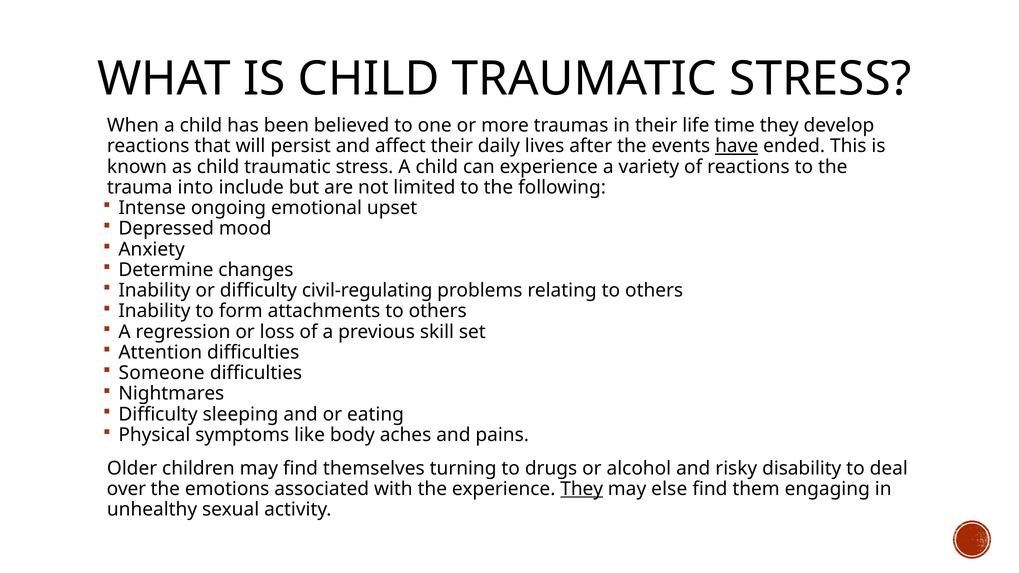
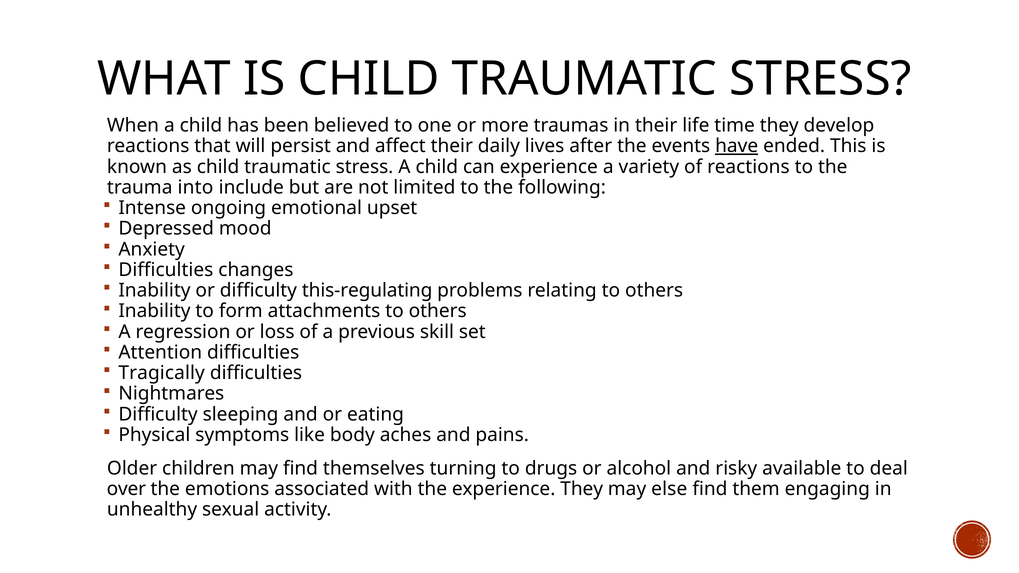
Determine: Determine -> Difficulties (166, 270)
civil-regulating: civil-regulating -> this-regulating (367, 291)
Someone: Someone -> Tragically (162, 373)
disability: disability -> available (802, 468)
They underline: present -> none (582, 489)
